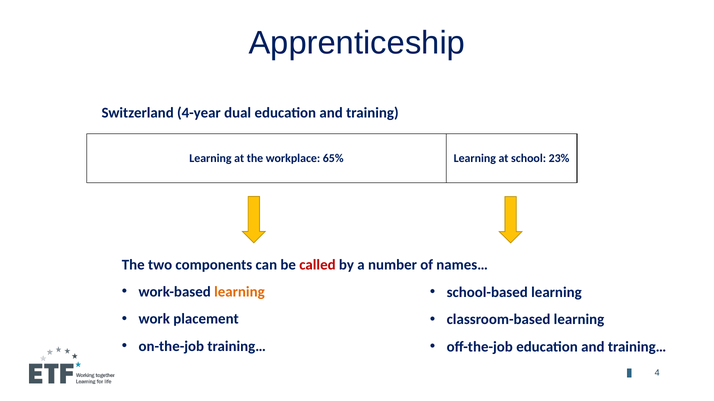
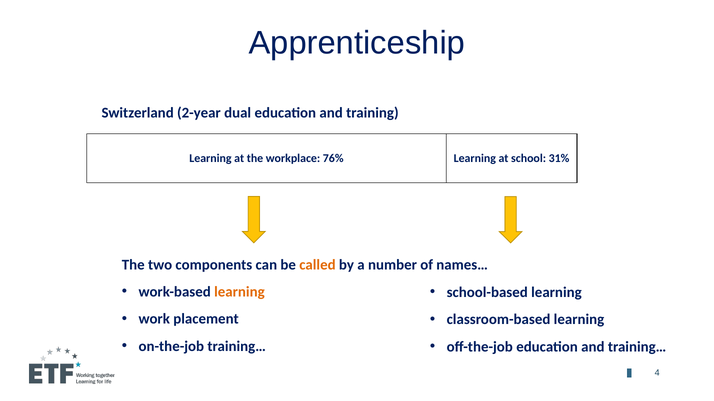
4-year: 4-year -> 2-year (199, 113)
65%: 65% -> 76% (333, 159)
23%: 23% -> 31% (559, 159)
called colour: red -> orange (317, 265)
